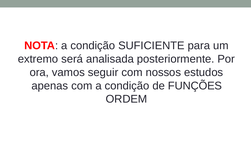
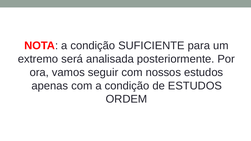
de FUNÇÕES: FUNÇÕES -> ESTUDOS (195, 86)
